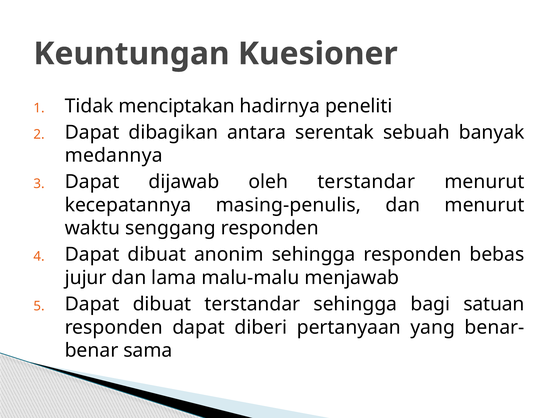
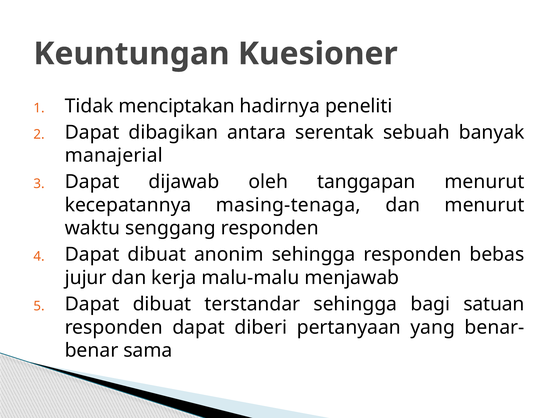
medannya: medannya -> manajerial (114, 156)
oleh terstandar: terstandar -> tanggapan (366, 182)
masing-penulis: masing-penulis -> masing-tenaga (288, 205)
lama: lama -> kerja (174, 278)
